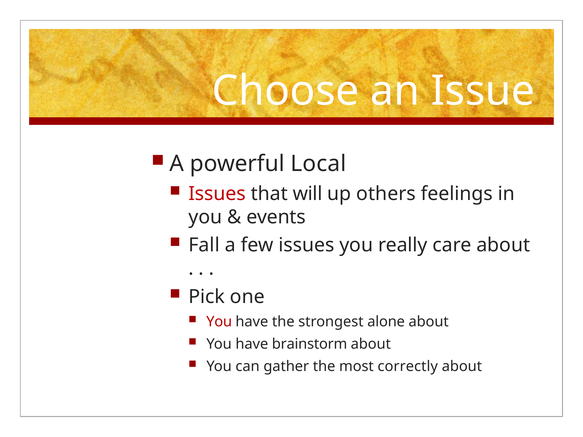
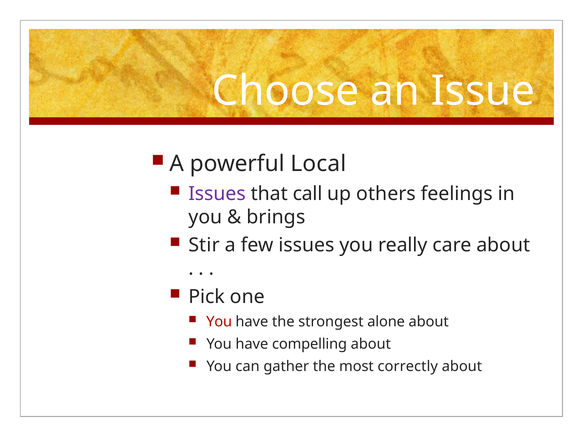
Issues colour: red -> purple (217, 194)
will: will -> call (308, 194)
events: events -> brings (276, 217)
Fall: Fall -> Stir (204, 245)
brainstorm: brainstorm -> compelling (310, 344)
